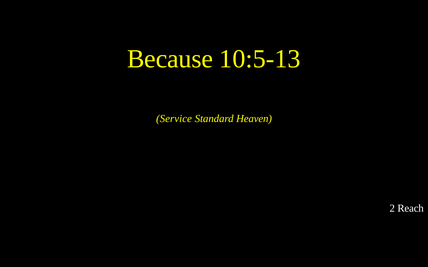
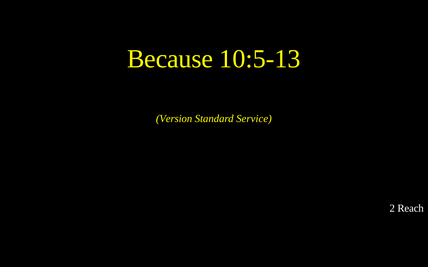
Service: Service -> Version (174, 119)
Heaven: Heaven -> Service (254, 119)
